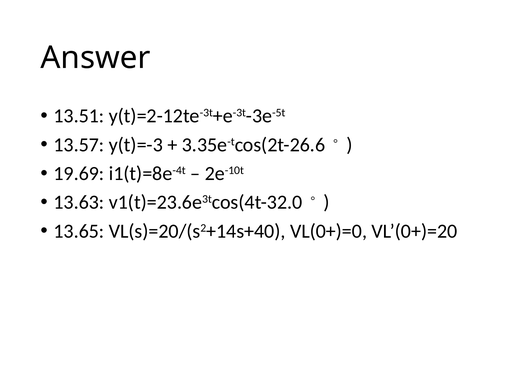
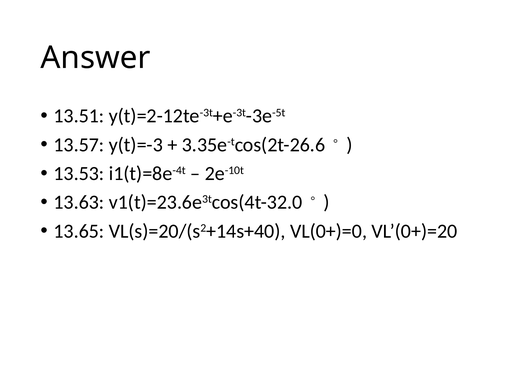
19.69: 19.69 -> 13.53 (79, 174)
